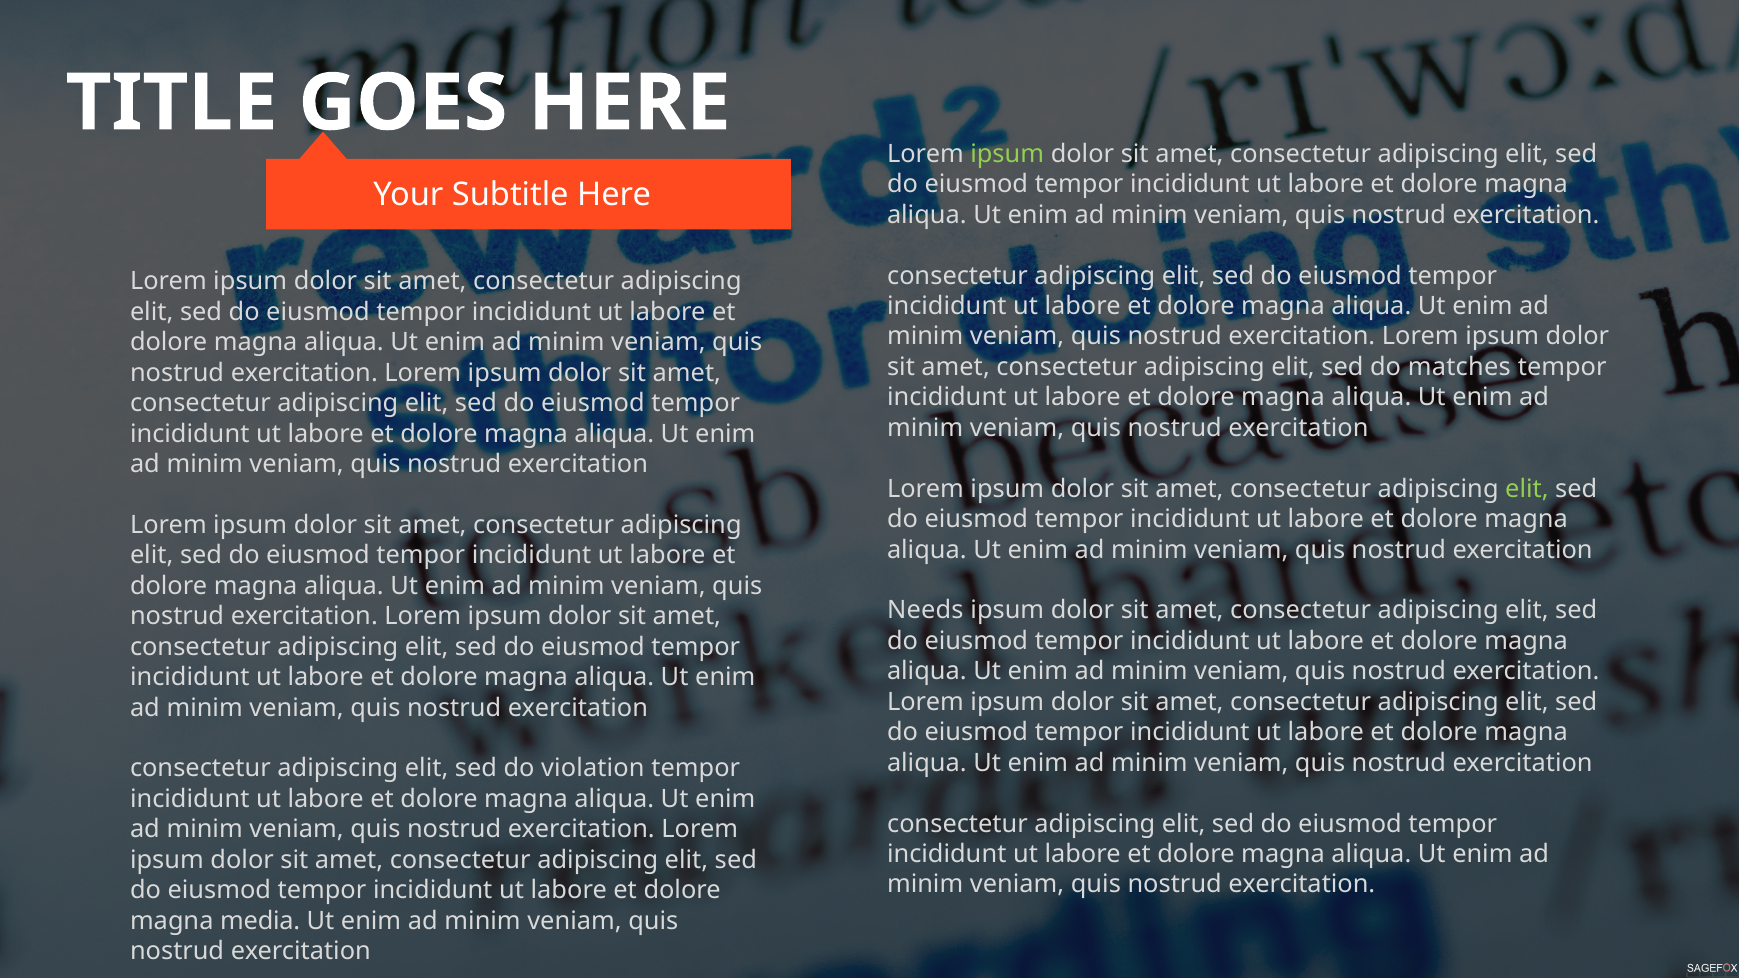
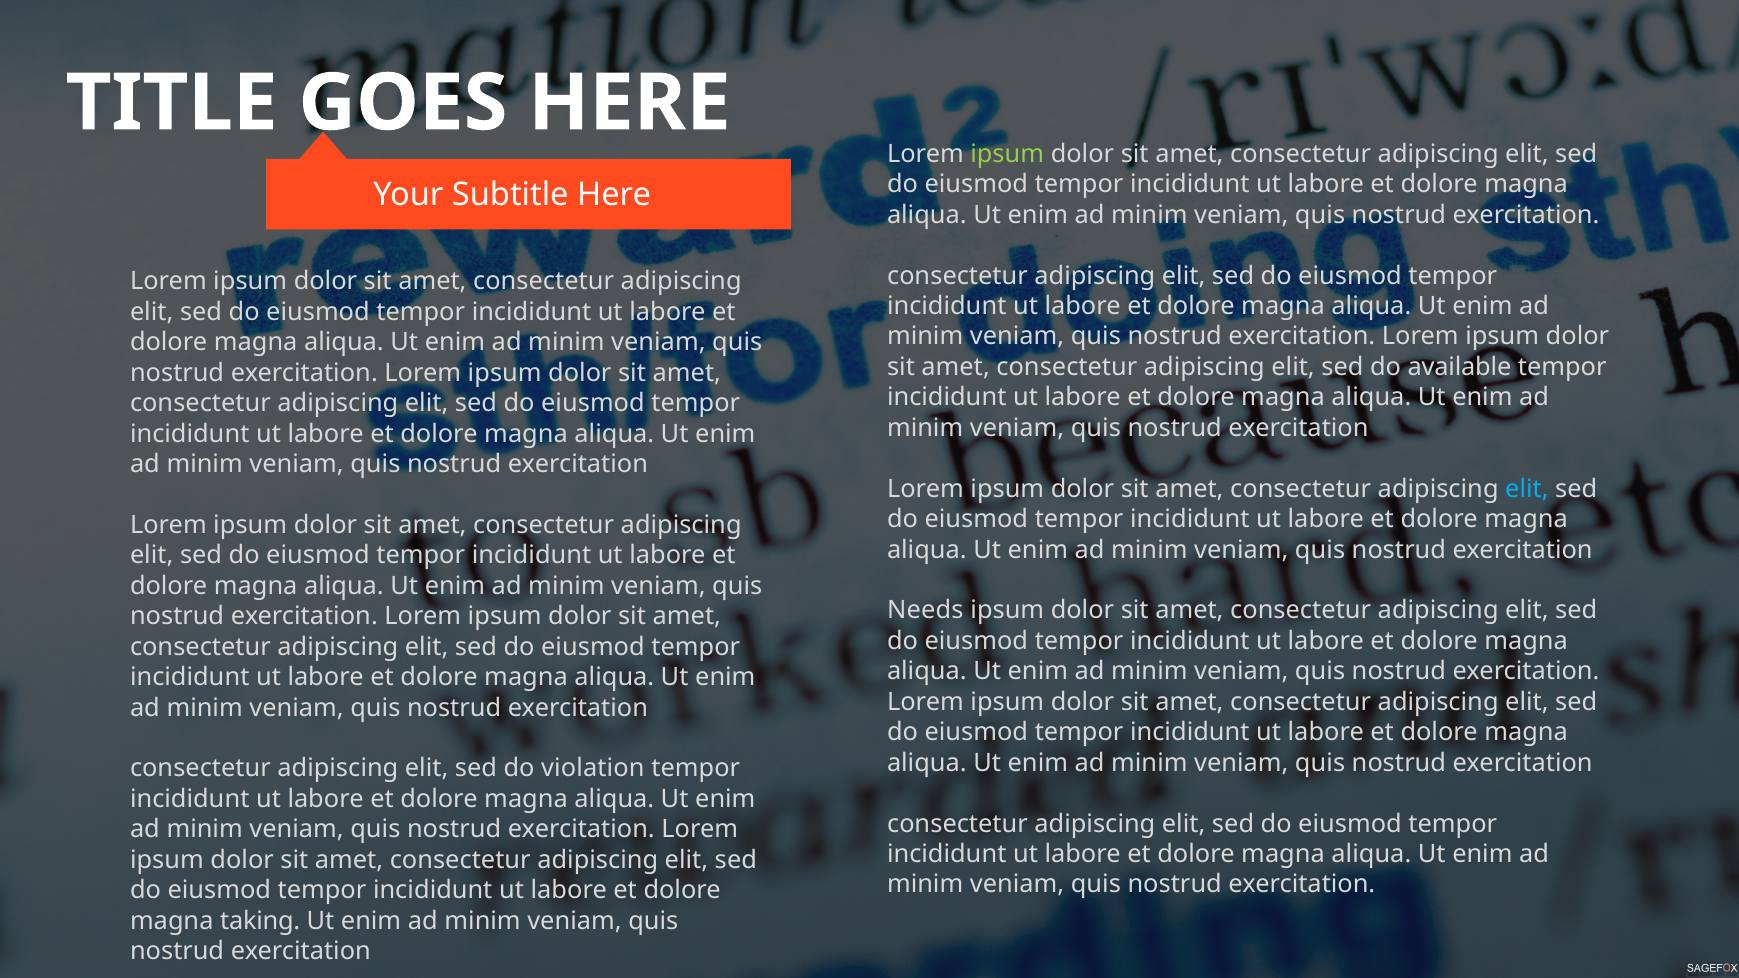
matches: matches -> available (1459, 367)
elit colour: light green -> light blue (1527, 489)
media: media -> taking (260, 921)
